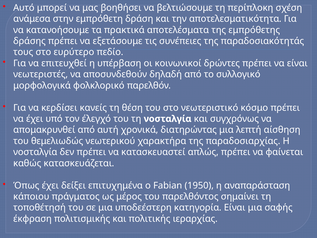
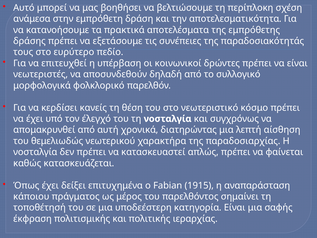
1950: 1950 -> 1915 (199, 185)
